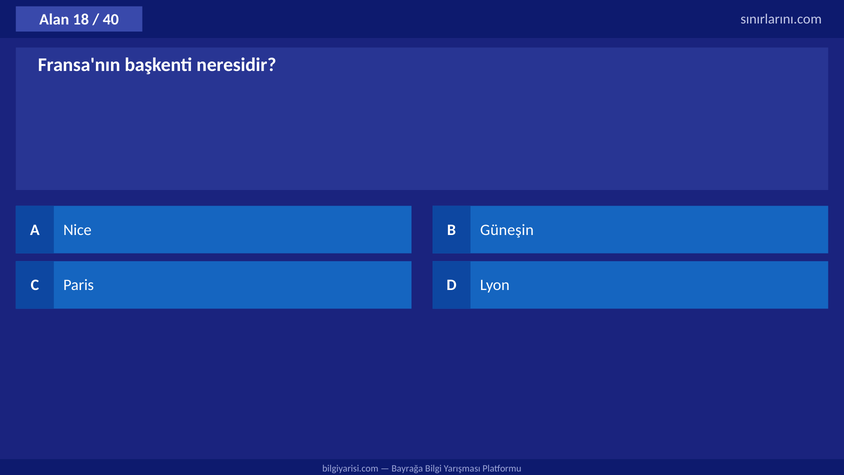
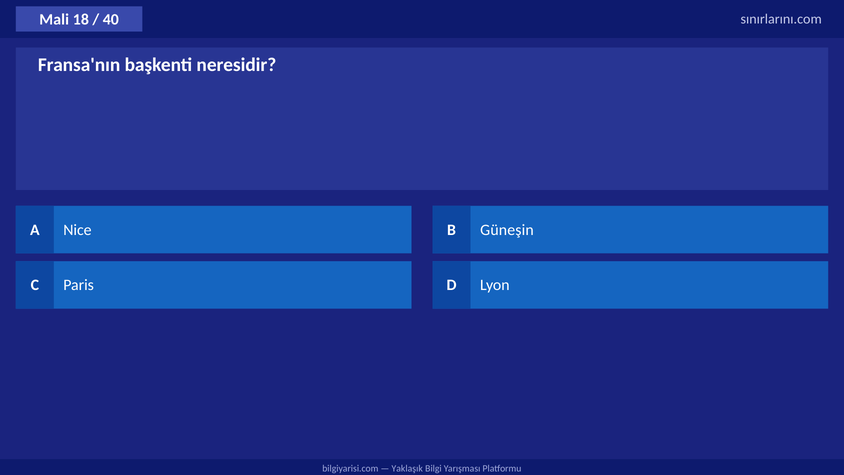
Alan: Alan -> Mali (54, 19)
Bayrağa: Bayrağa -> Yaklaşık (407, 468)
